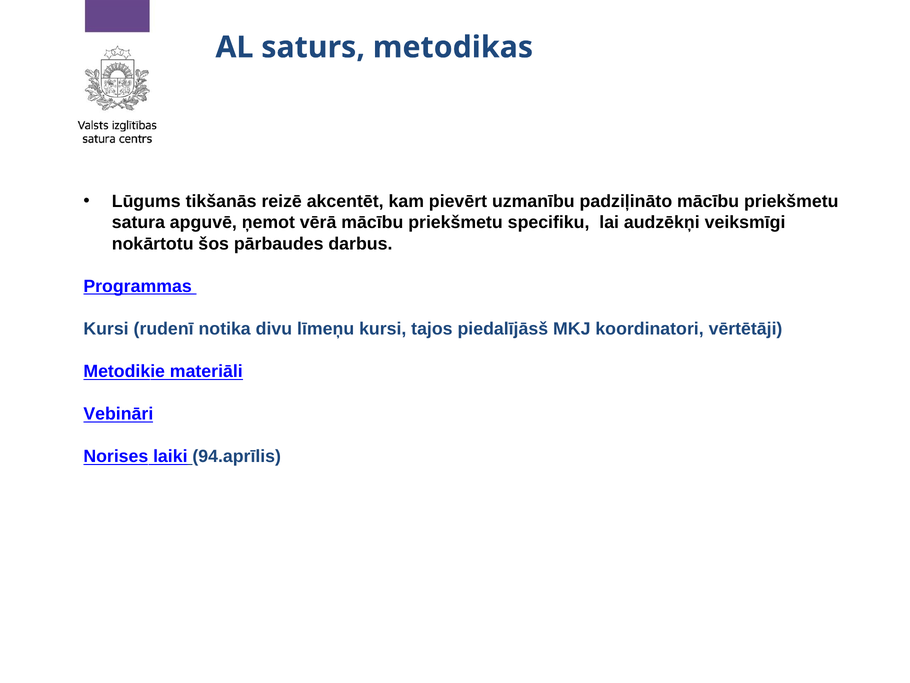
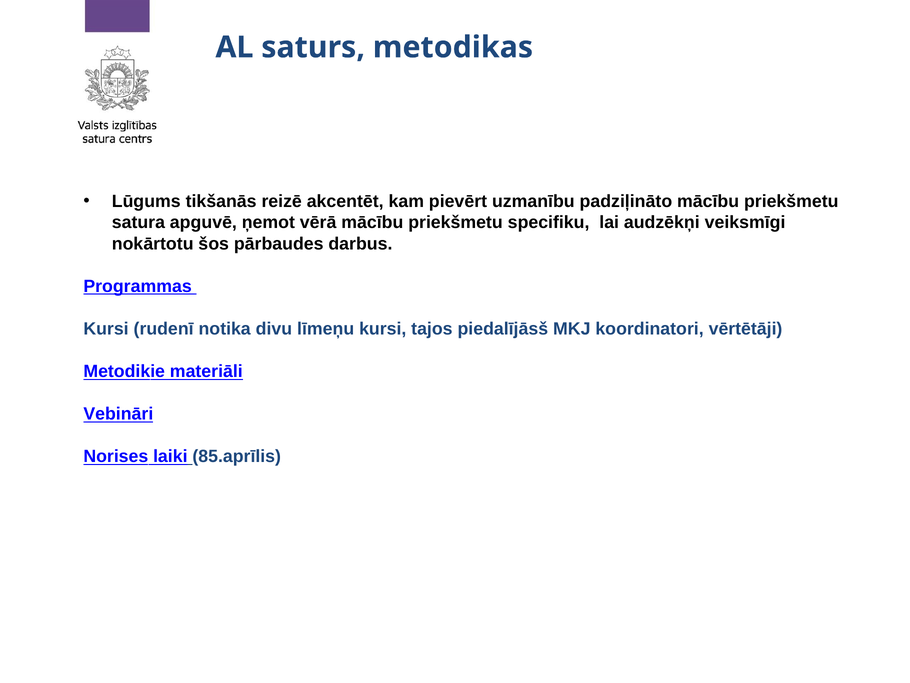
94.aprīlis: 94.aprīlis -> 85.aprīlis (237, 456)
